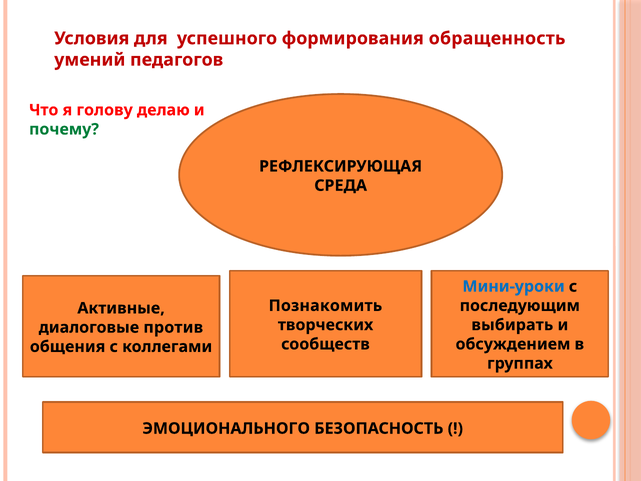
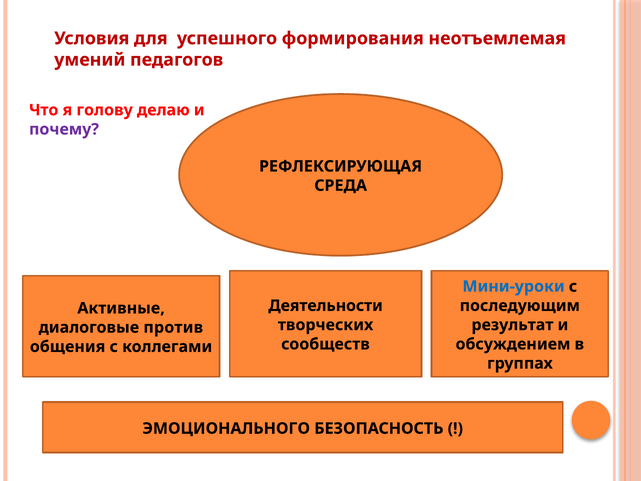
обращенность: обращенность -> неотъемлемая (497, 38)
почему colour: green -> purple (64, 129)
Познакомить: Познакомить -> Деятельности (326, 306)
выбирать: выбирать -> результат (512, 325)
